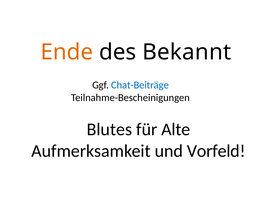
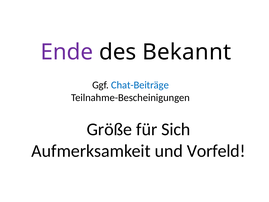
Ende colour: orange -> purple (67, 52)
Blutes: Blutes -> Größe (109, 129)
Alte: Alte -> Sich (176, 129)
